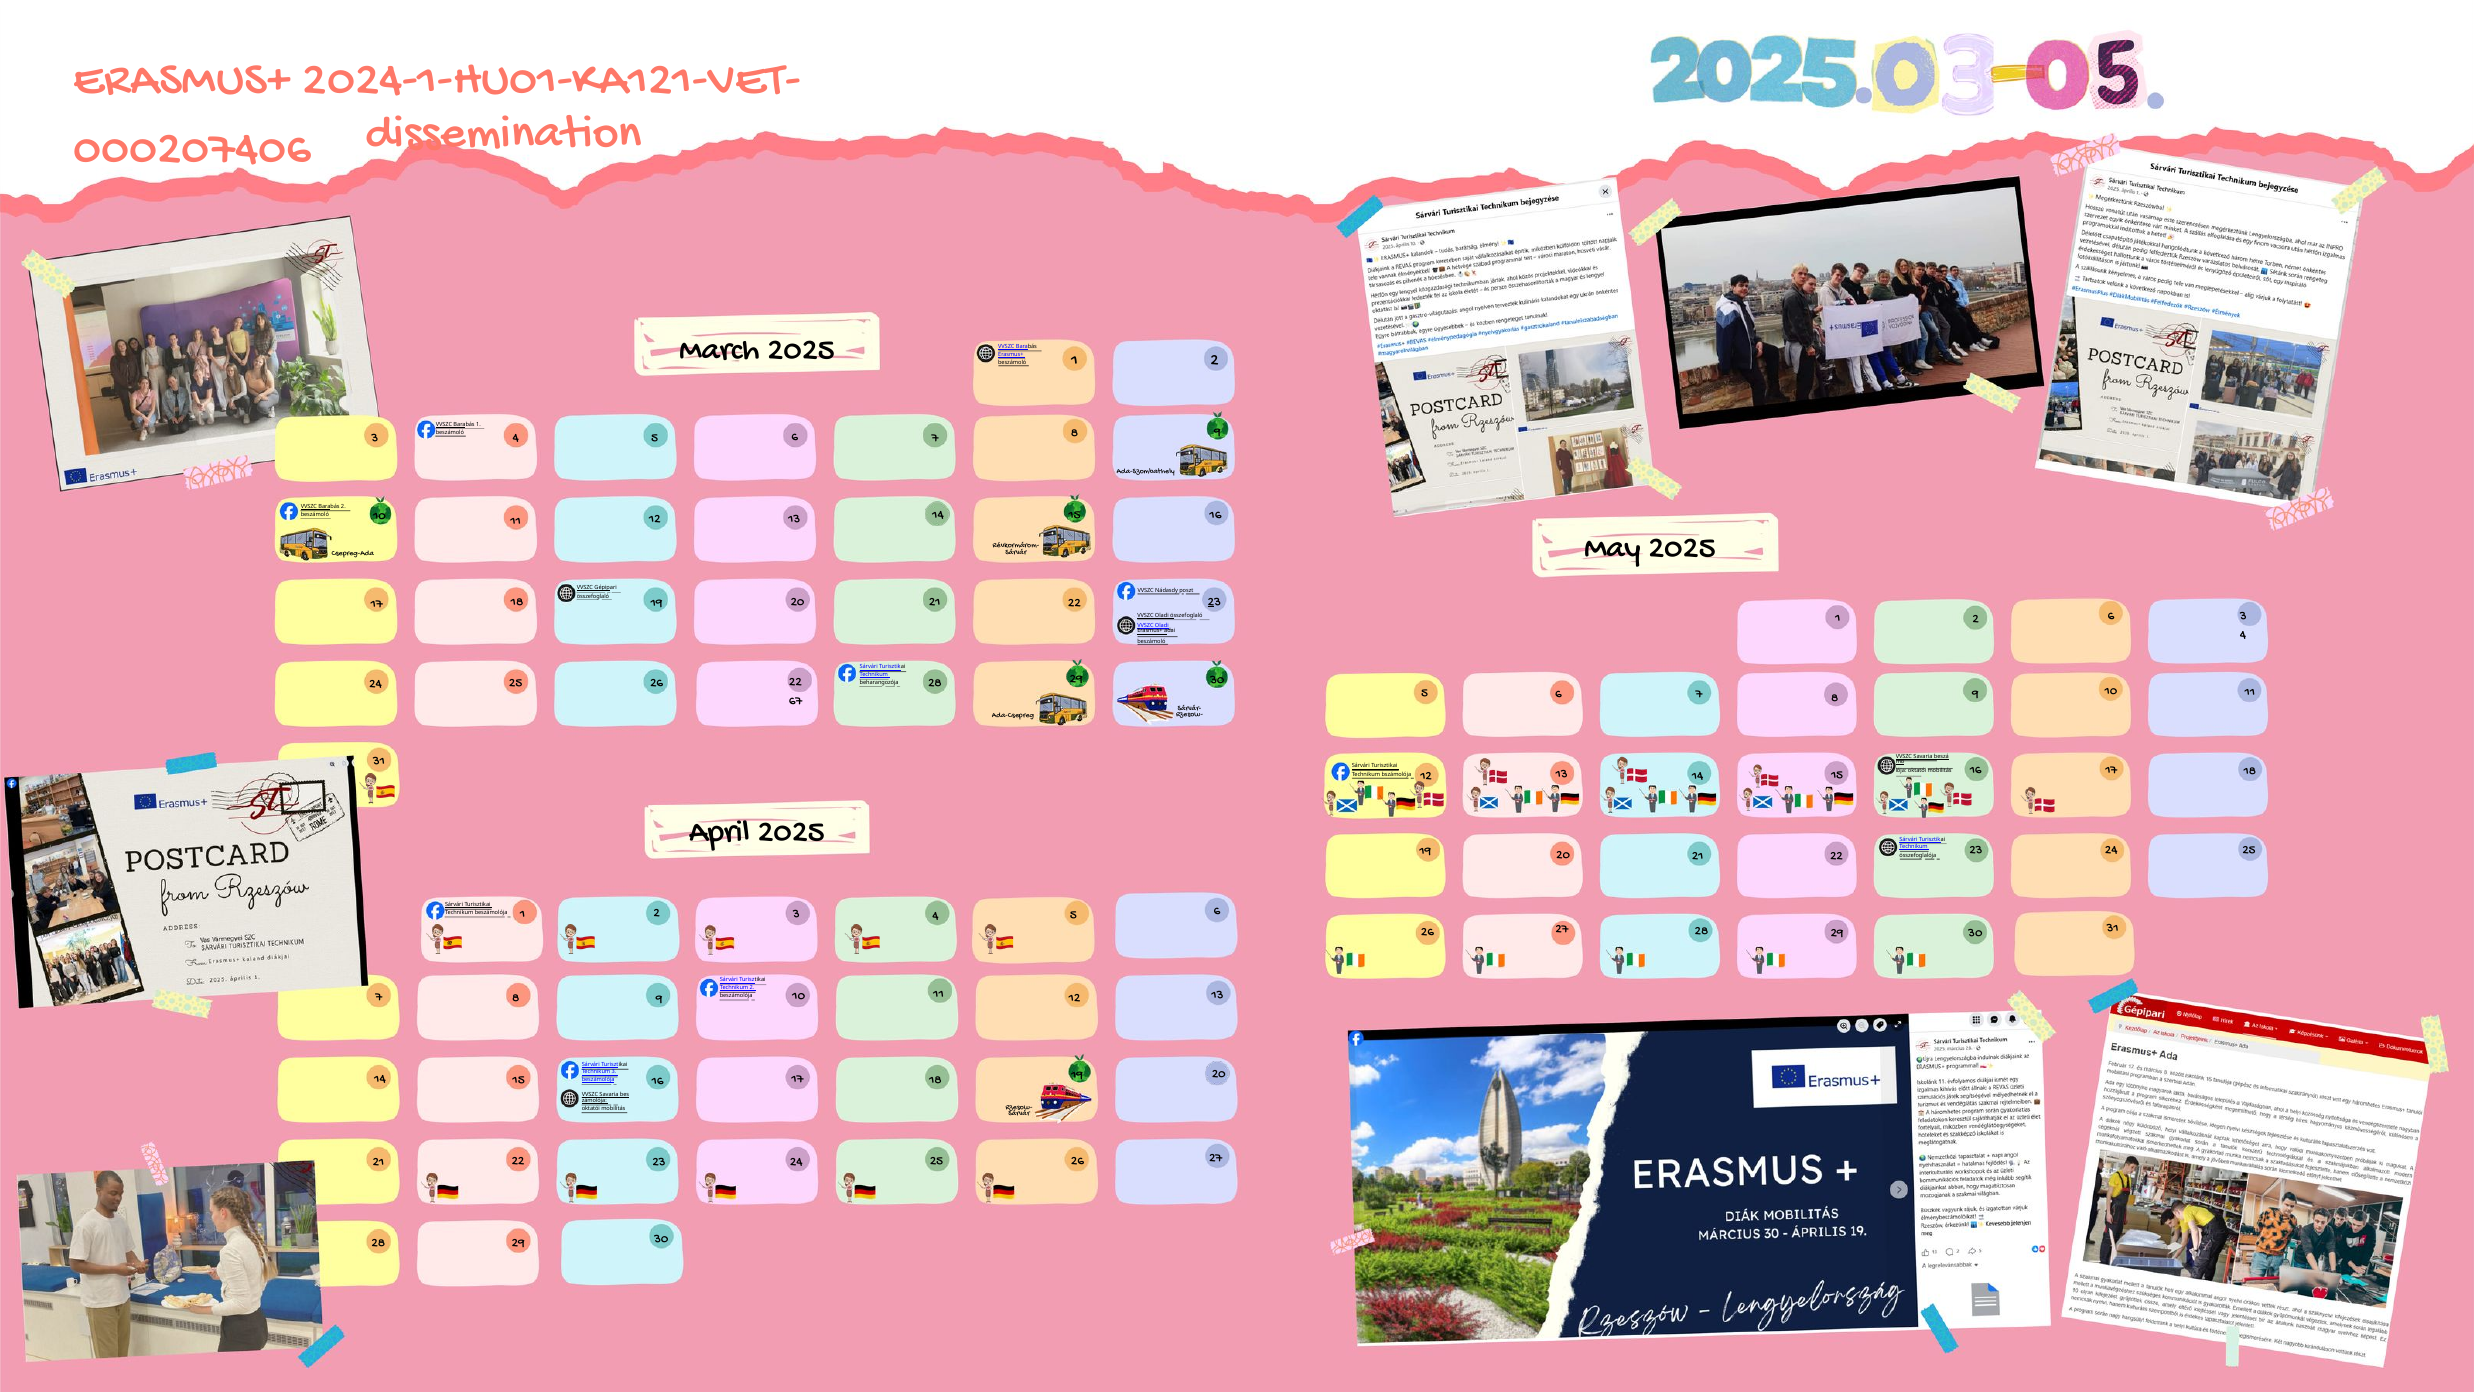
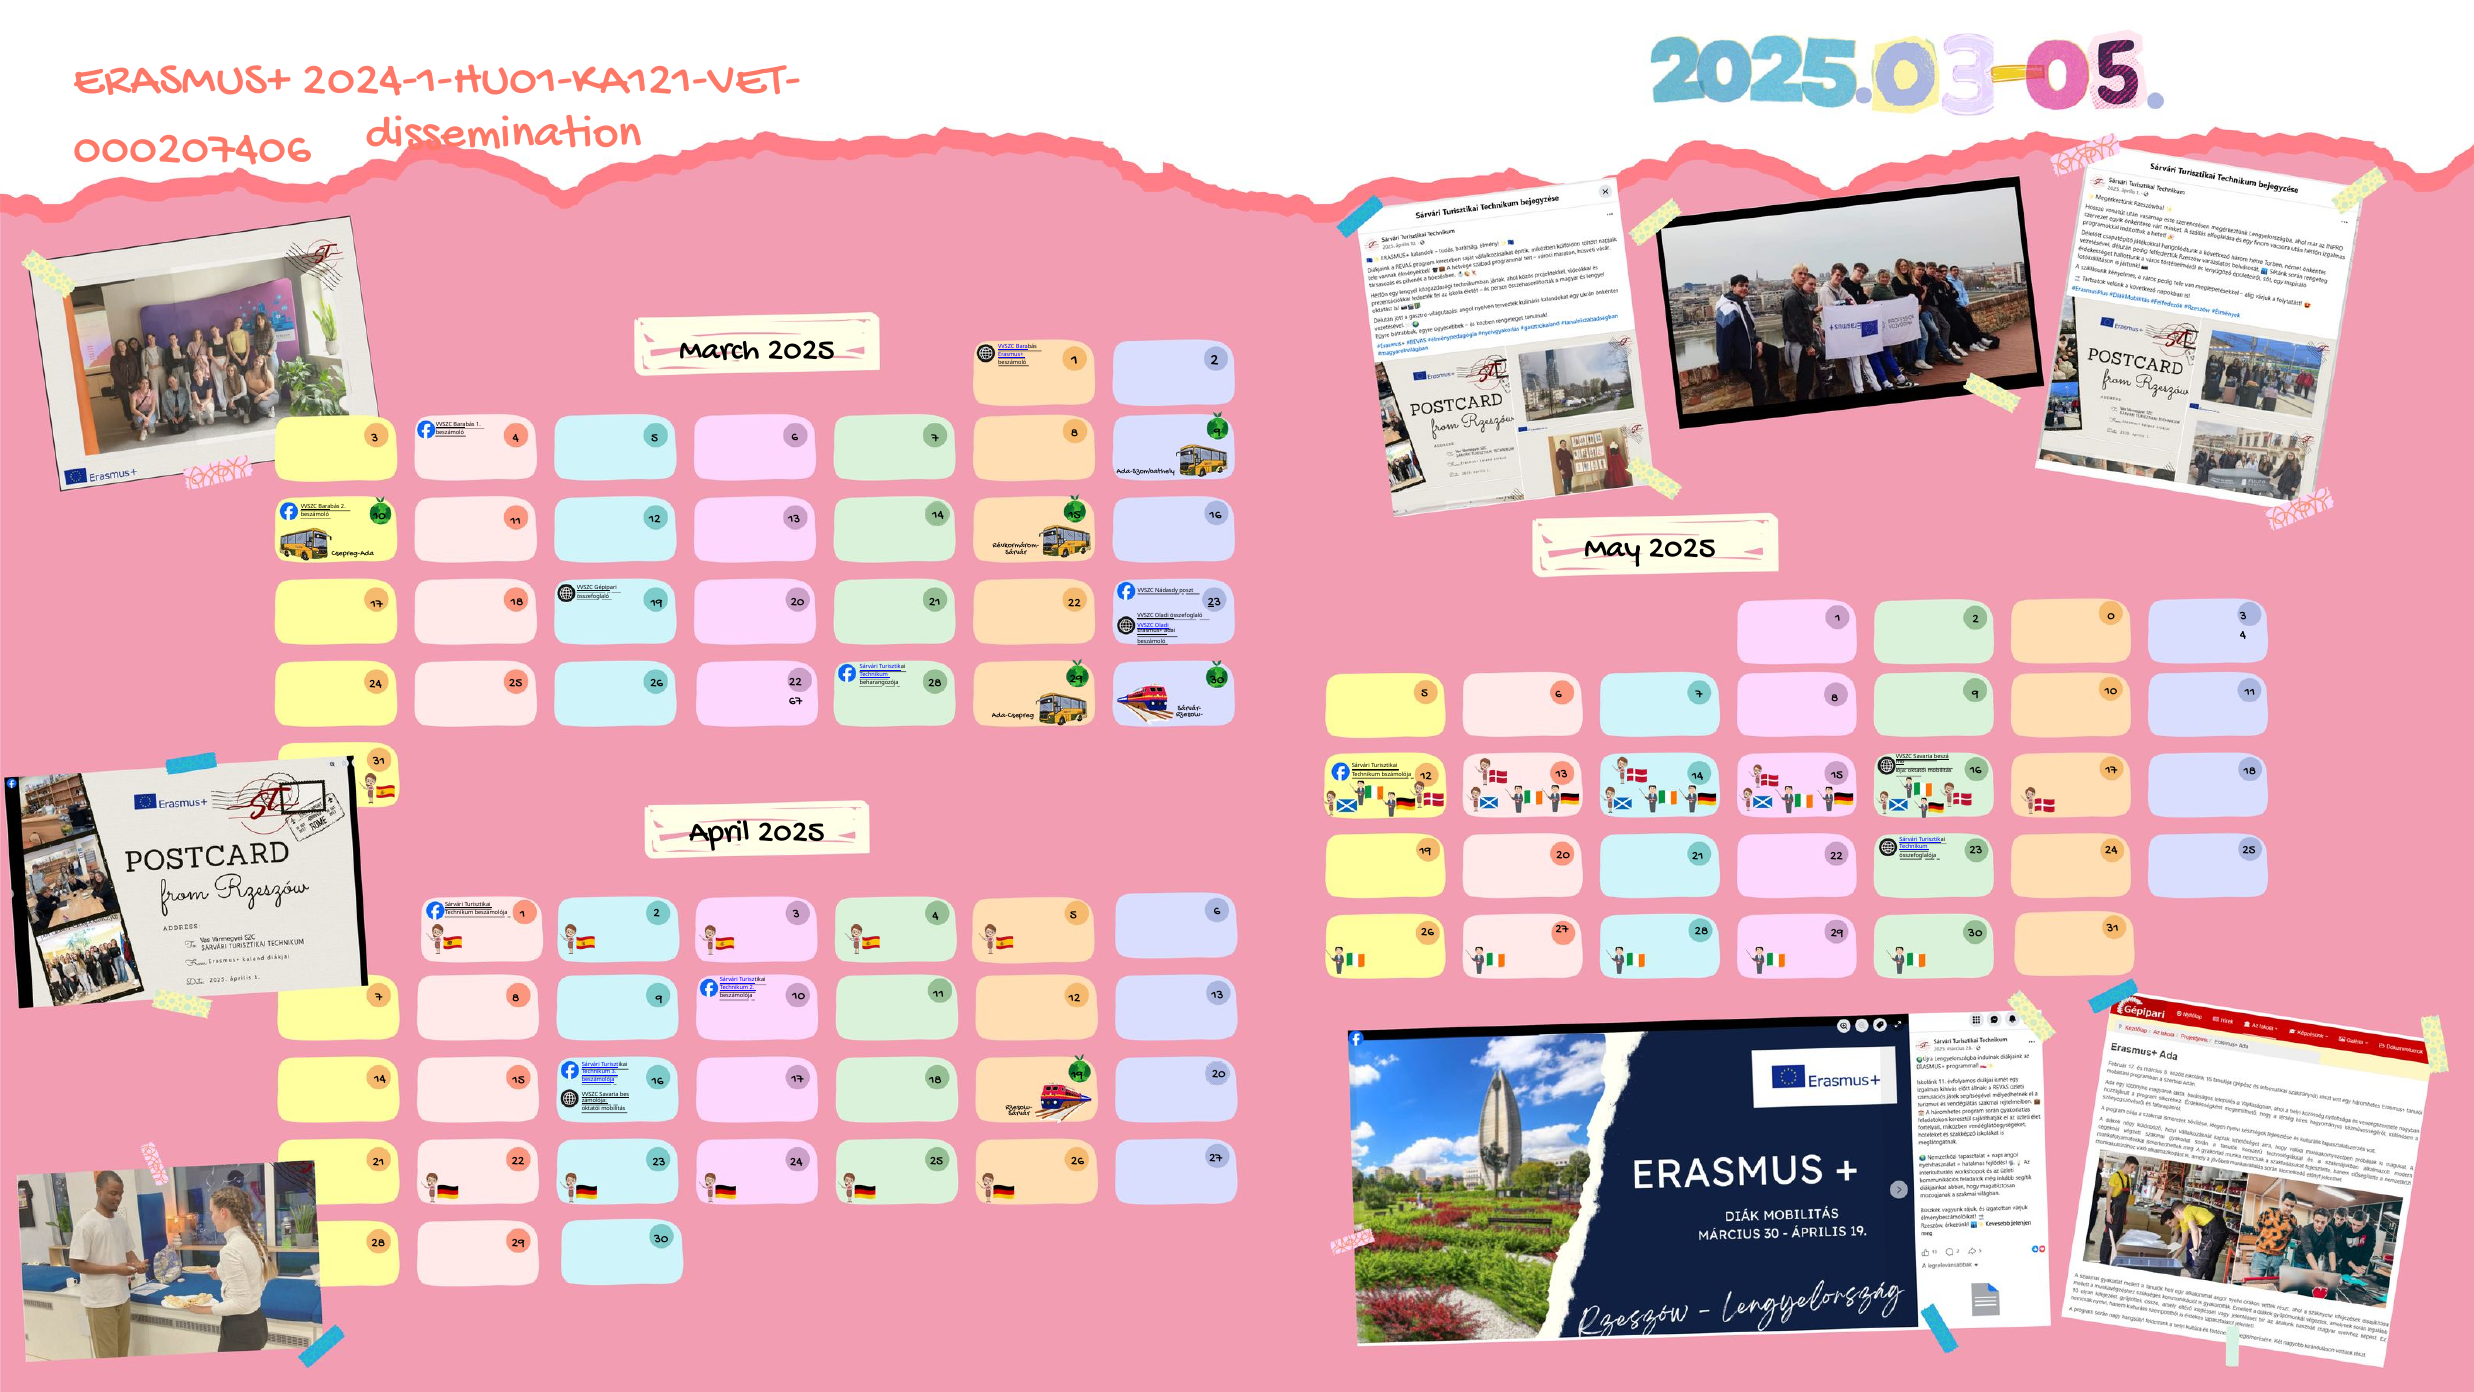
2 6: 6 -> 0 (2111, 615)
